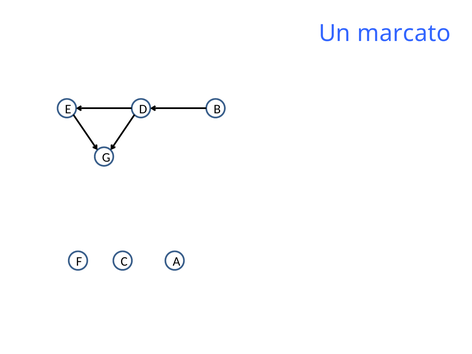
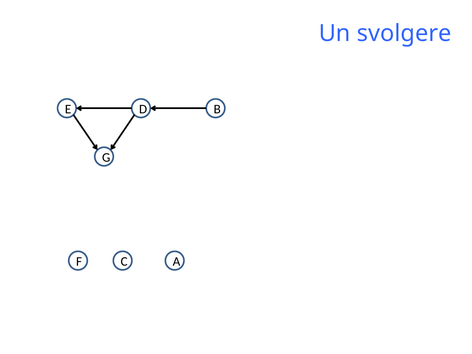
marcato: marcato -> svolgere (404, 33)
